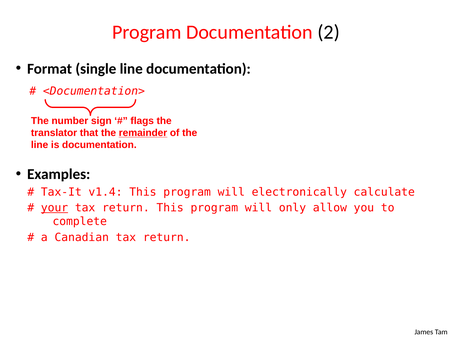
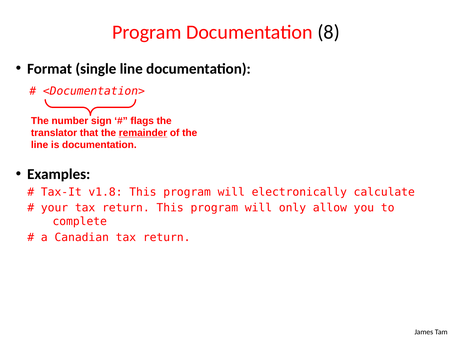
2: 2 -> 8 (329, 32)
v1.4: v1.4 -> v1.8 (105, 192)
your underline: present -> none (55, 208)
